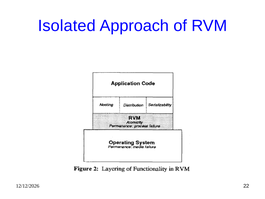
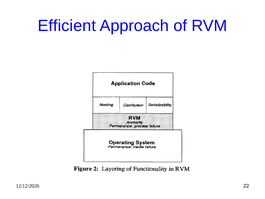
Isolated: Isolated -> Efficient (67, 26)
